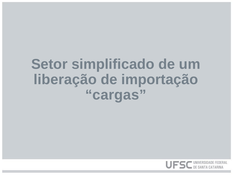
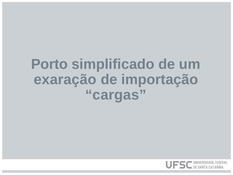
Setor: Setor -> Porto (49, 64)
liberação: liberação -> exaração (65, 79)
